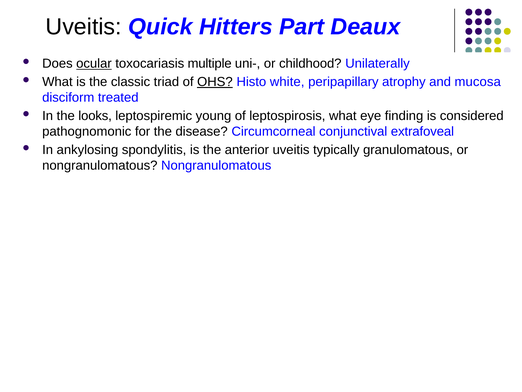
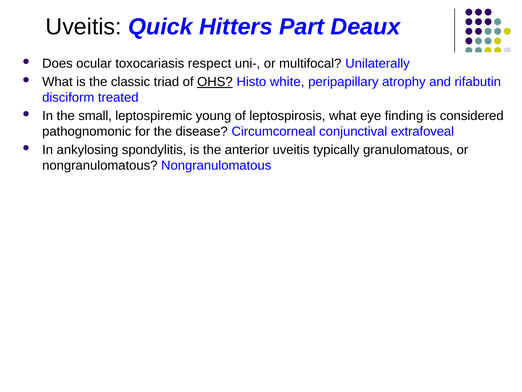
ocular underline: present -> none (94, 64)
multiple: multiple -> respect (210, 64)
childhood: childhood -> multifocal (310, 64)
mucosa: mucosa -> rifabutin (478, 82)
looks: looks -> small (95, 116)
